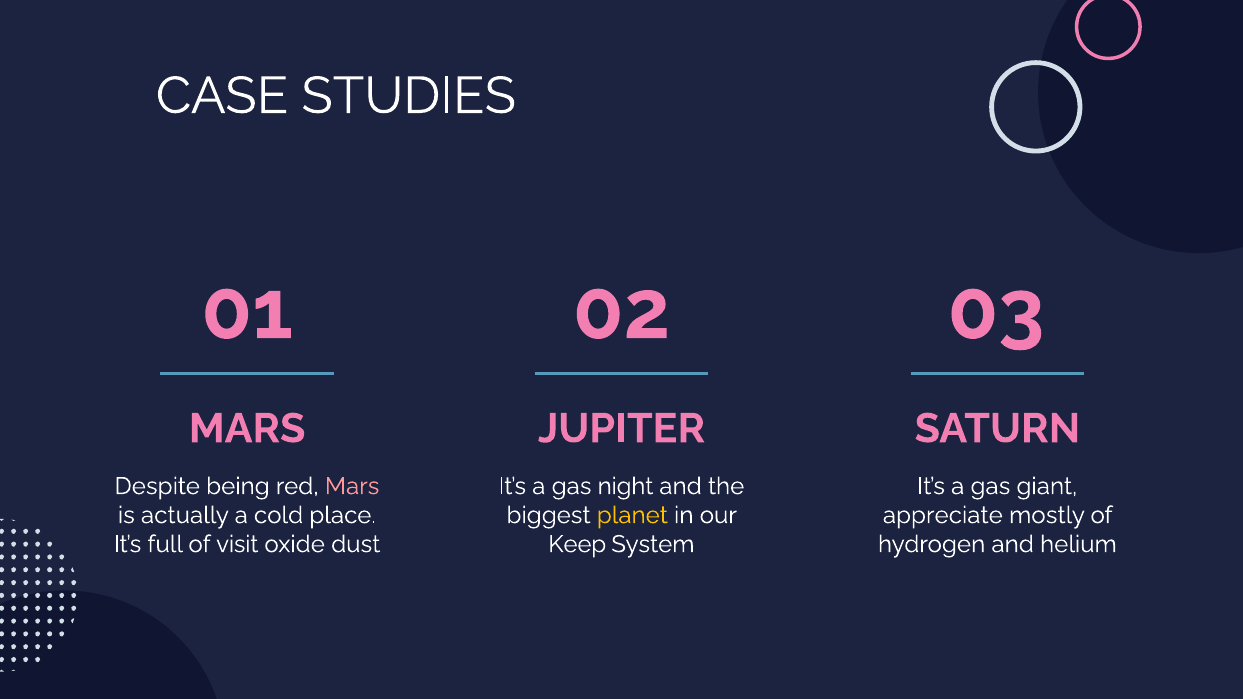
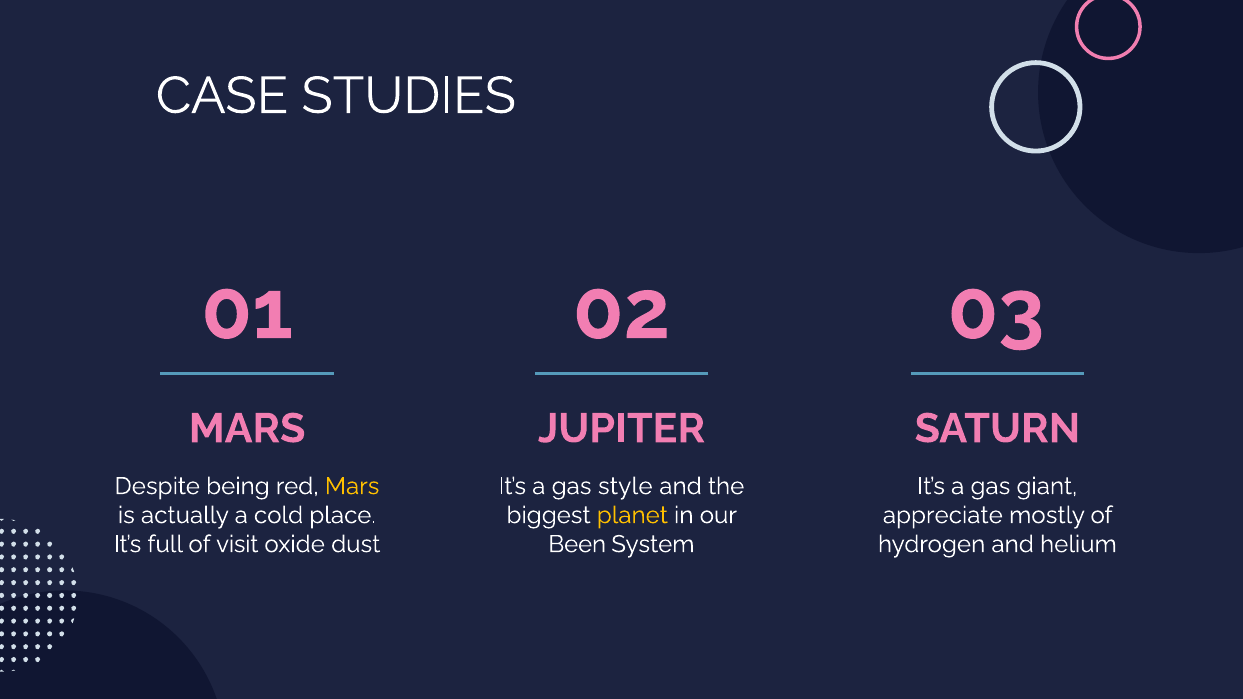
Mars colour: pink -> yellow (352, 486)
night: night -> style (625, 486)
Keep: Keep -> Been (577, 544)
